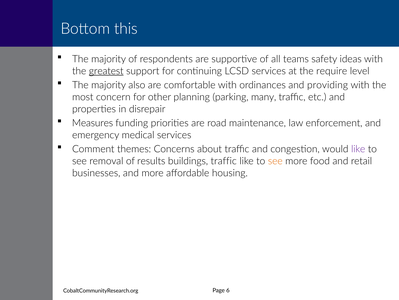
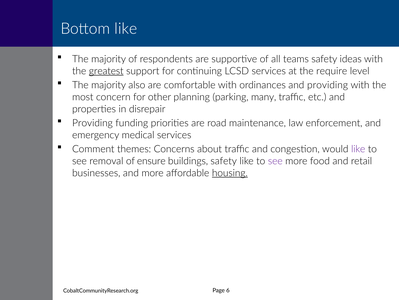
Bottom this: this -> like (126, 29)
Measures: Measures -> Providing (92, 123)
results: results -> ensure (151, 161)
buildings traffic: traffic -> safety (224, 161)
see colour: orange -> purple (275, 161)
housing underline: none -> present (230, 173)
